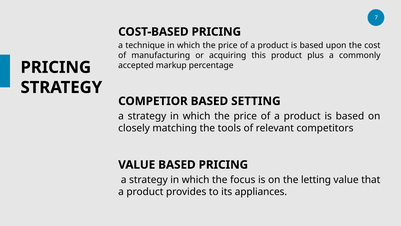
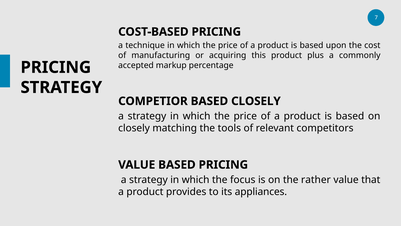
BASED SETTING: SETTING -> CLOSELY (256, 101)
letting: letting -> rather (316, 179)
